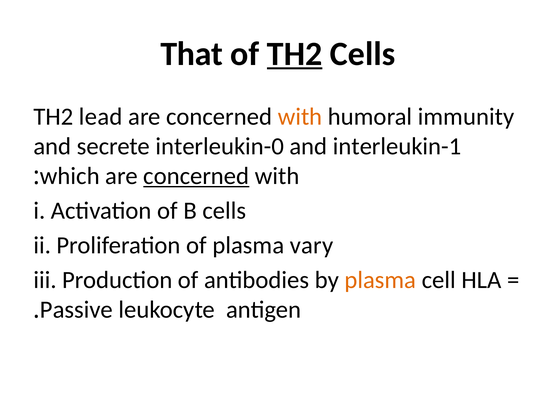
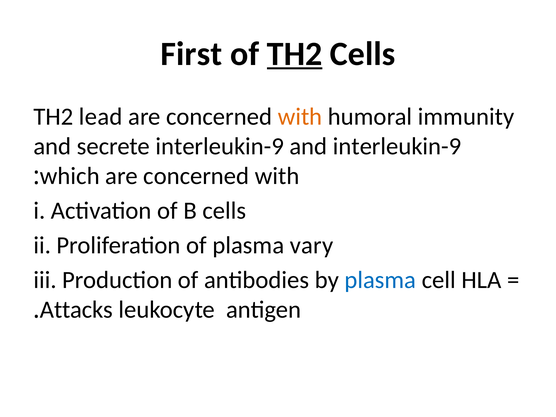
That: That -> First (191, 54)
secrete interleukin-0: interleukin-0 -> interleukin-9 (220, 146)
and interleukin-1: interleukin-1 -> interleukin-9 (397, 146)
concerned underline: present -> none (196, 176)
plasma colour: orange -> blue (380, 280)
Passive: Passive -> Attacks (76, 310)
